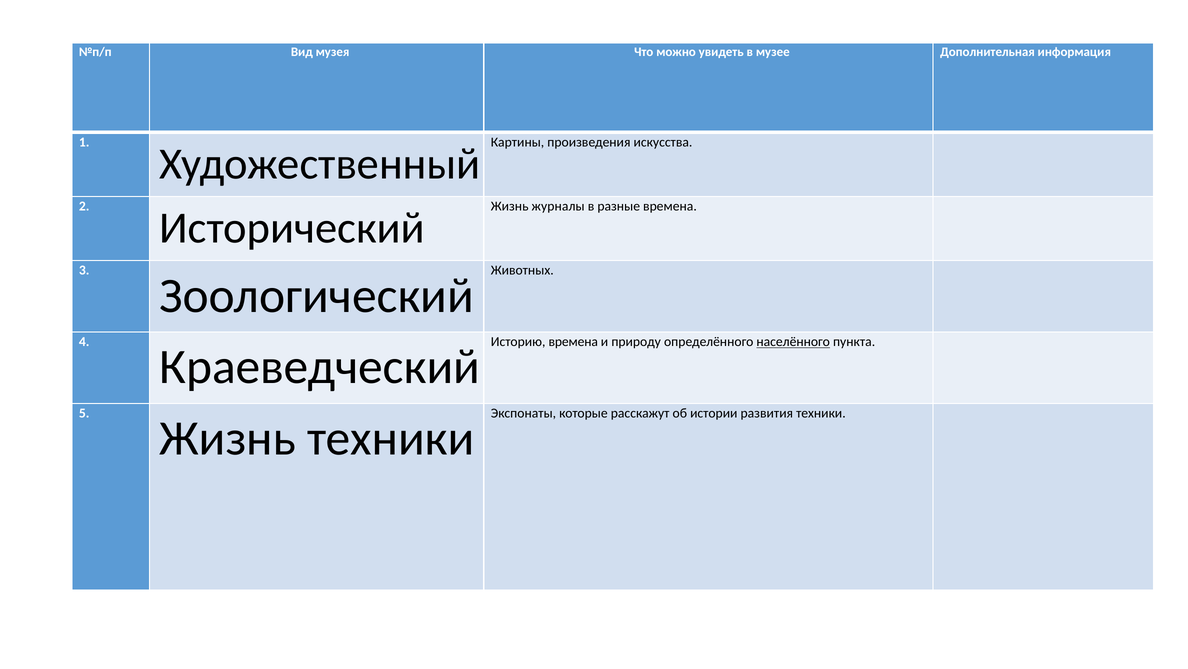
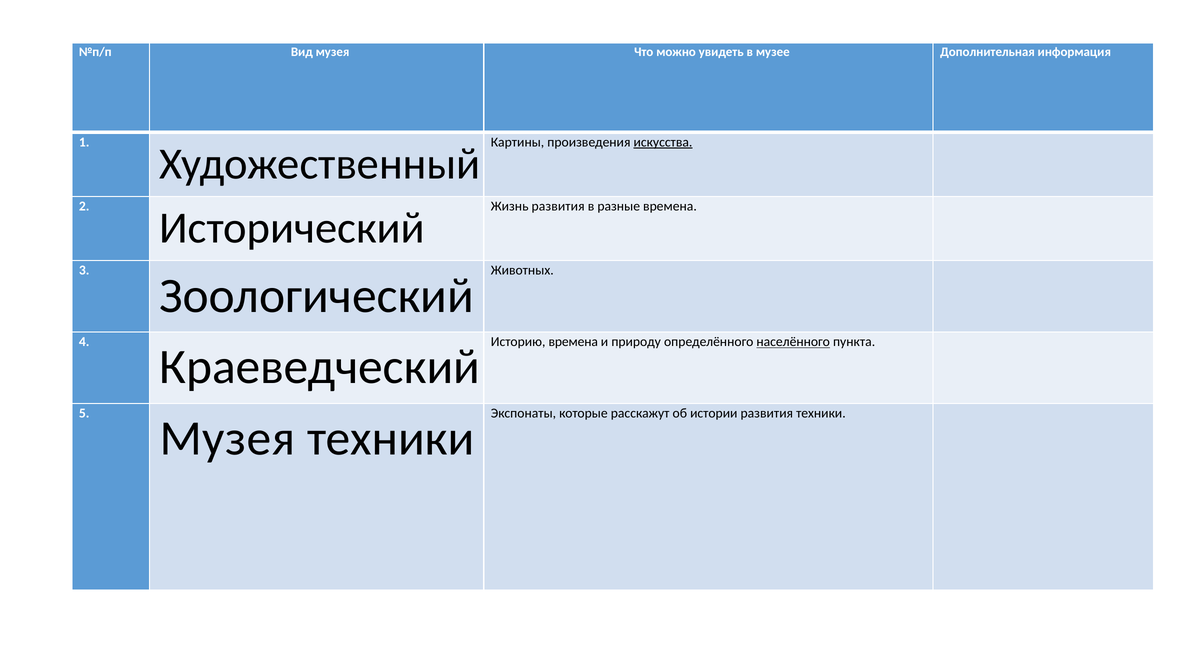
искусства underline: none -> present (663, 142)
Жизнь журналы: журналы -> развития (558, 206)
Жизнь: Жизнь -> Музея (227, 438)
